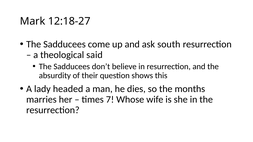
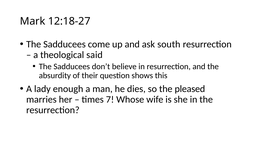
headed: headed -> enough (68, 89)
months: months -> pleased (190, 89)
